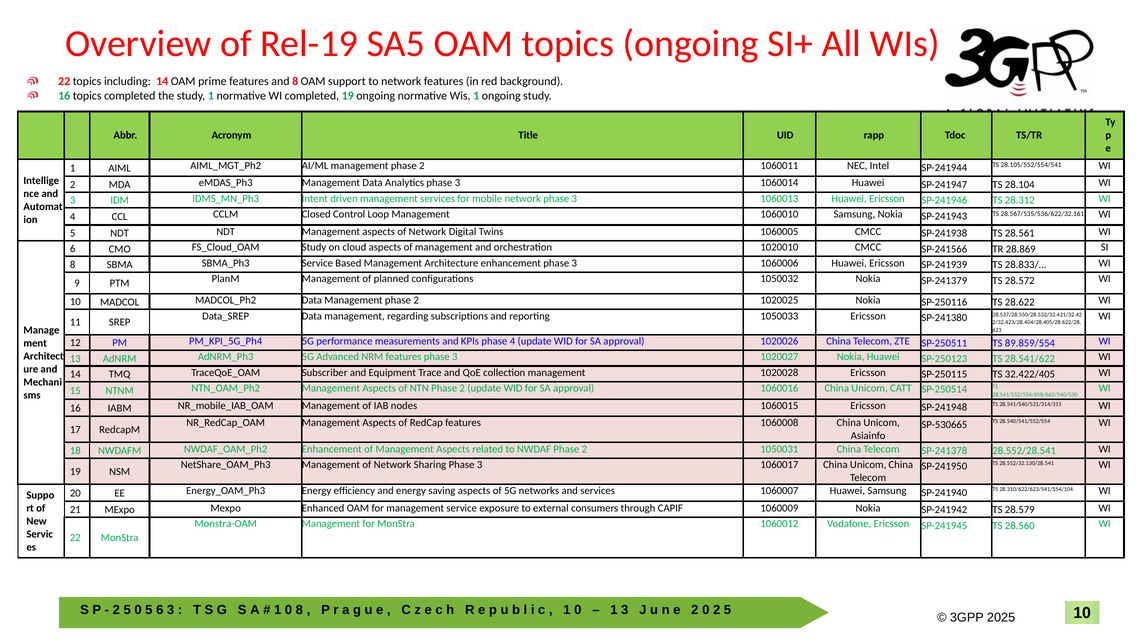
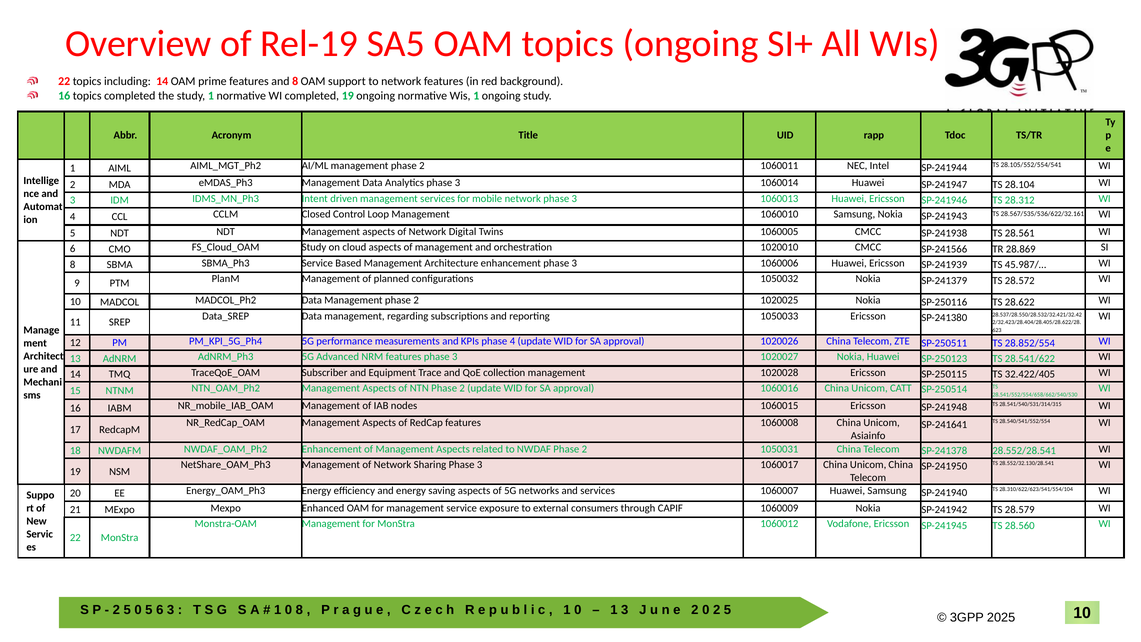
28.833/…: 28.833/… -> 45.987/… (1026, 265)
89.859/554: 89.859/554 -> 28.852/554 (1030, 343)
SP-530665: SP-530665 -> SP-241641 (944, 425)
